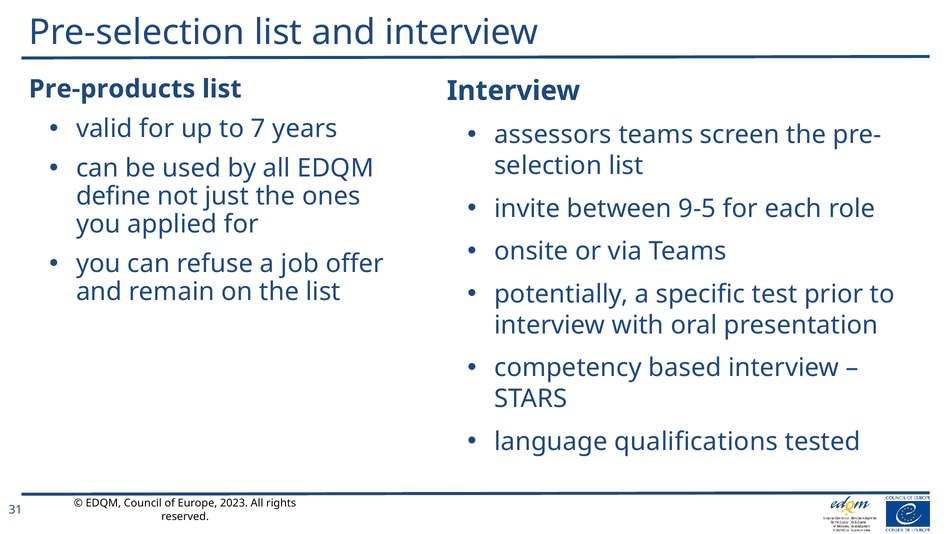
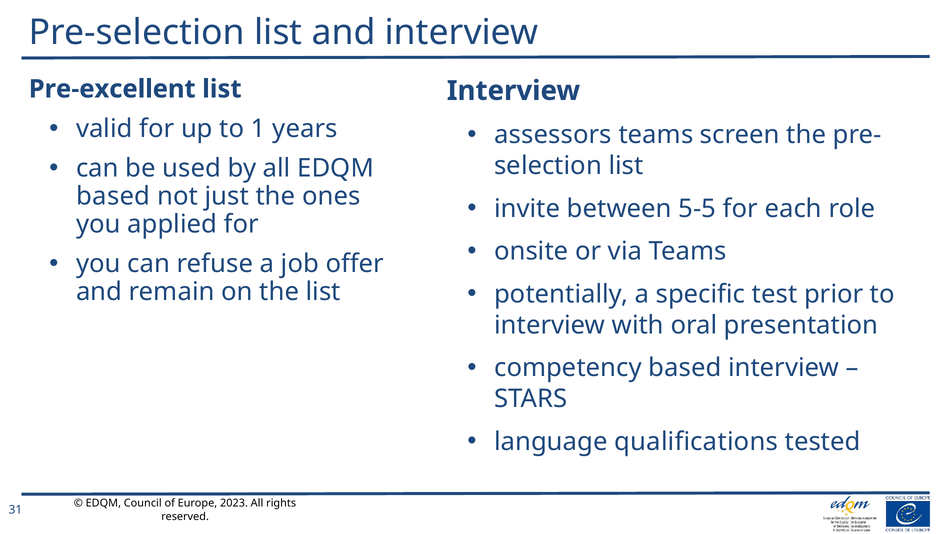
Pre-products: Pre-products -> Pre-excellent (112, 89)
7: 7 -> 1 (258, 129)
define: define -> based (113, 196)
9-5: 9-5 -> 5-5 (697, 209)
